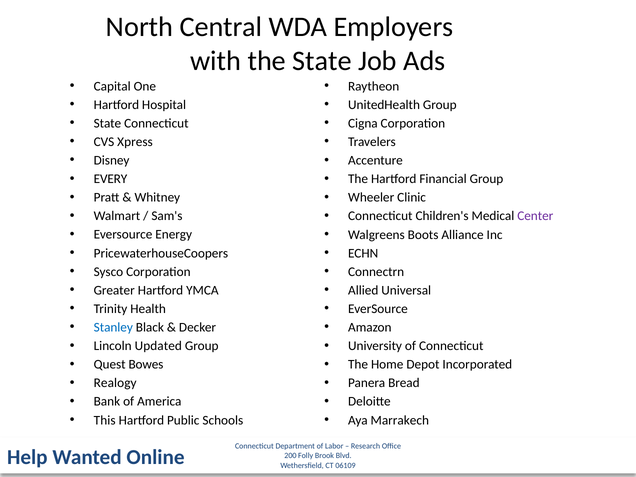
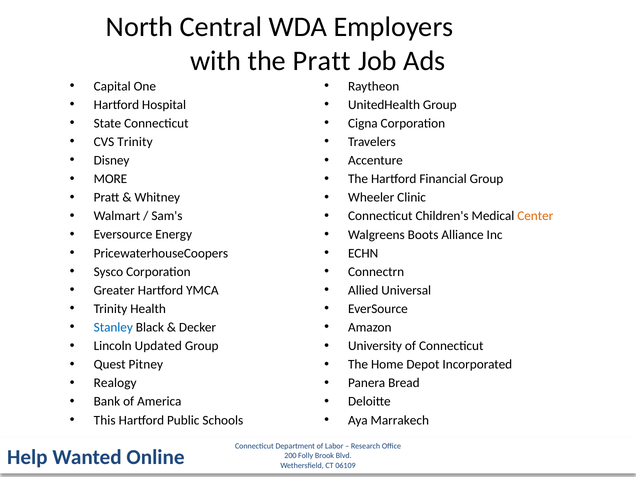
the State: State -> Pratt (322, 61)
CVS Xpress: Xpress -> Trinity (135, 142)
EVERY: EVERY -> MORE (110, 179)
Center colour: purple -> orange (535, 216)
Bowes: Bowes -> Pitney (146, 364)
